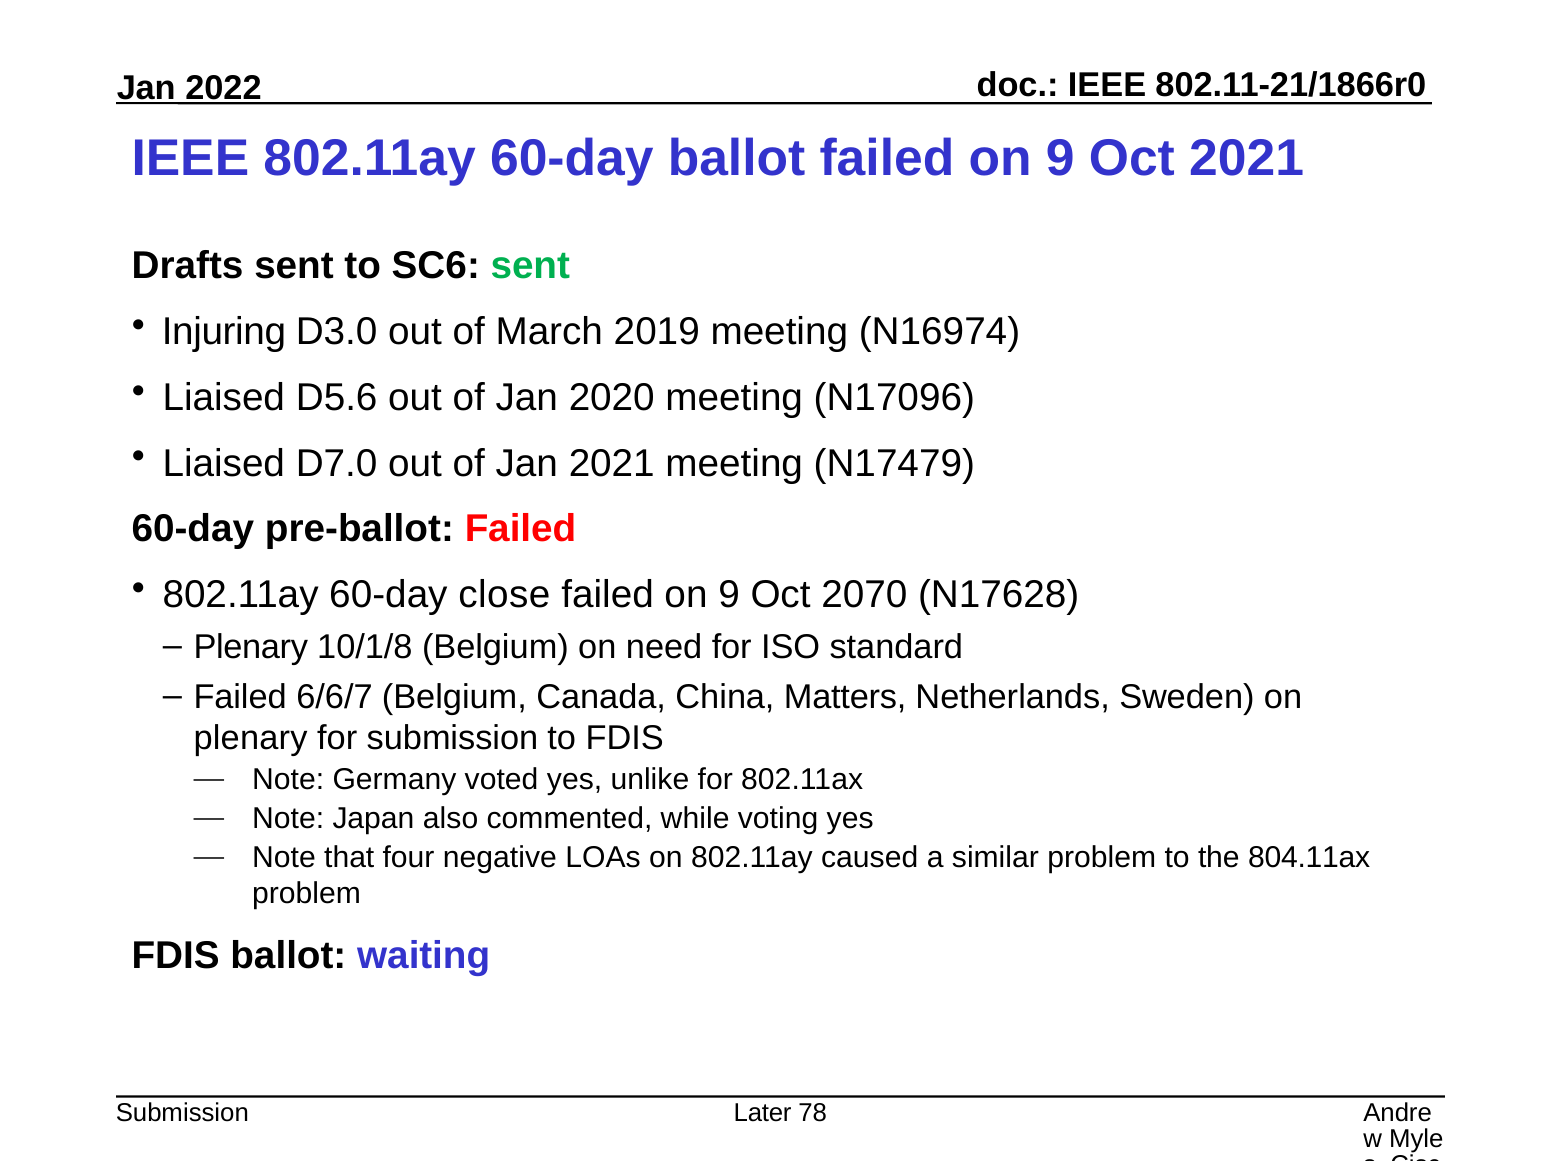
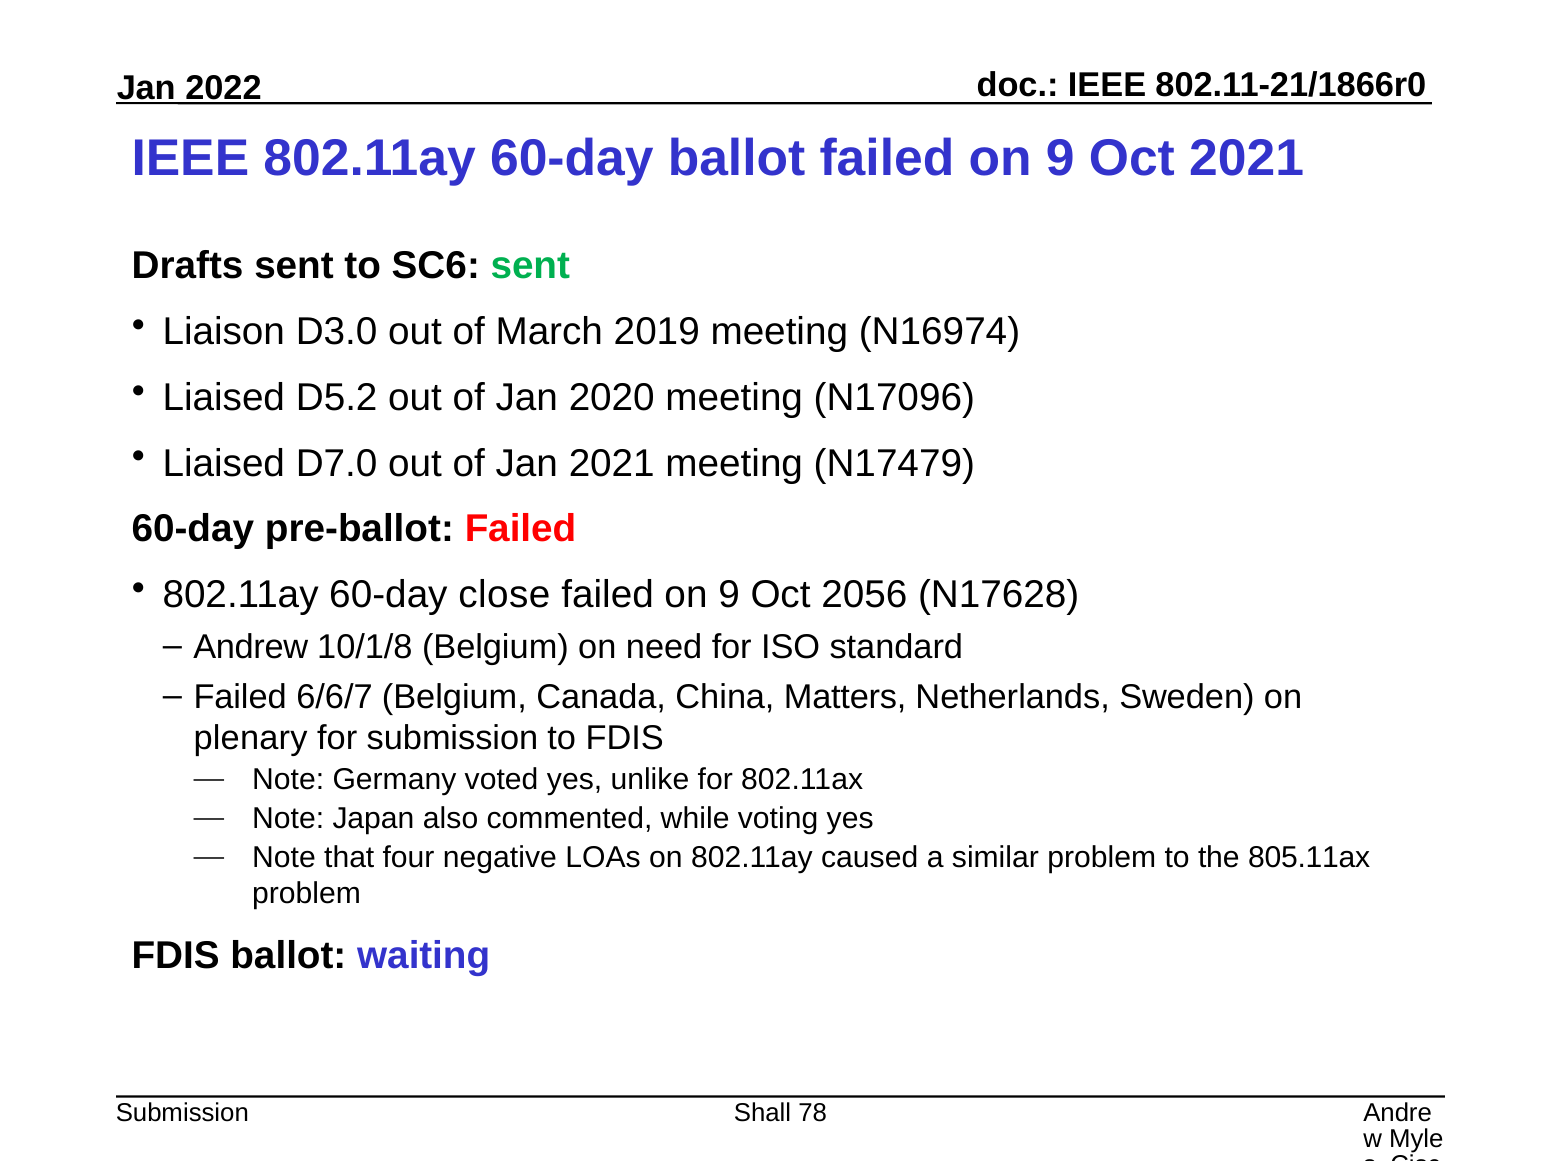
Injuring: Injuring -> Liaison (224, 332)
D5.6: D5.6 -> D5.2 (337, 398)
2070: 2070 -> 2056 (864, 595)
Plenary: Plenary -> Andrew (251, 647)
804.11ax: 804.11ax -> 805.11ax (1309, 858)
Later: Later -> Shall (762, 1113)
